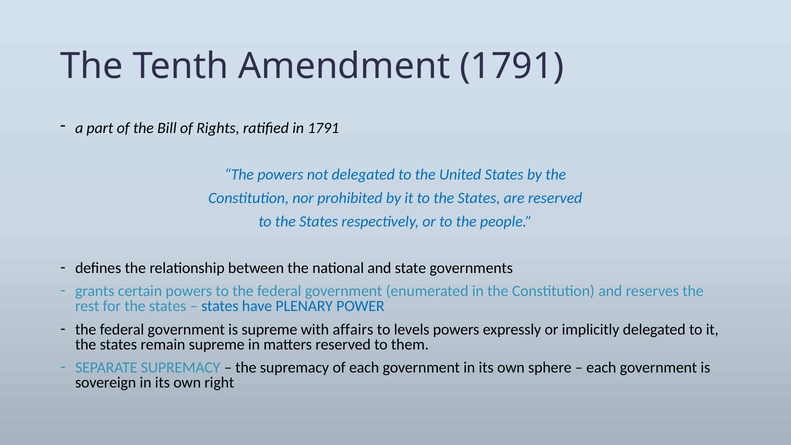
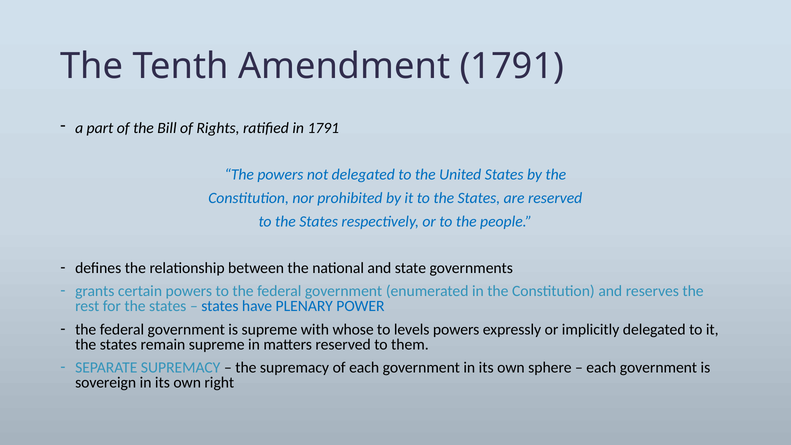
affairs: affairs -> whose (353, 329)
